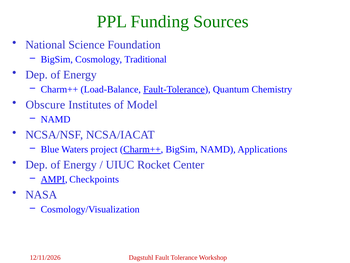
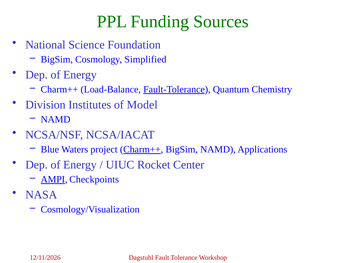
Traditional: Traditional -> Simplified (145, 59)
Obscure: Obscure -> Division (45, 104)
